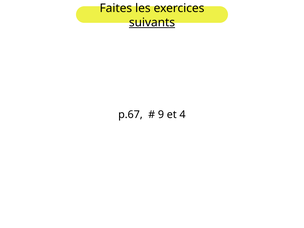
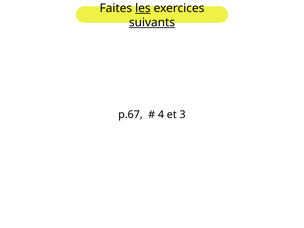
les underline: none -> present (143, 8)
9: 9 -> 4 (161, 115)
4: 4 -> 3 (183, 115)
